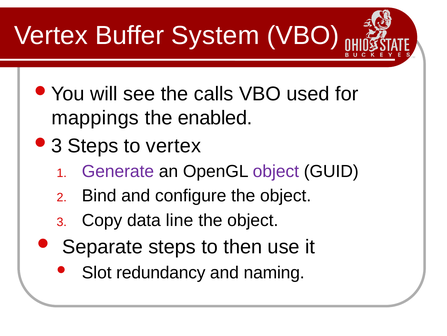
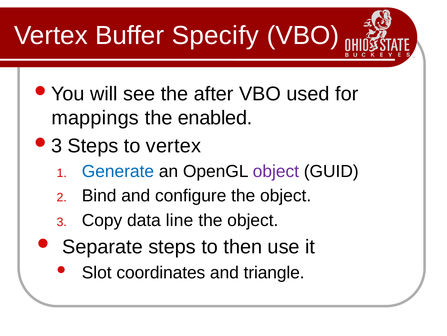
System: System -> Specify (215, 35)
calls: calls -> after (214, 94)
Generate colour: purple -> blue (118, 171)
redundancy: redundancy -> coordinates (161, 272)
naming: naming -> triangle (274, 272)
